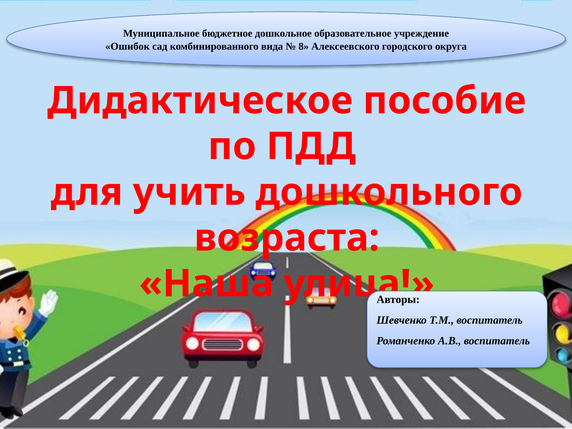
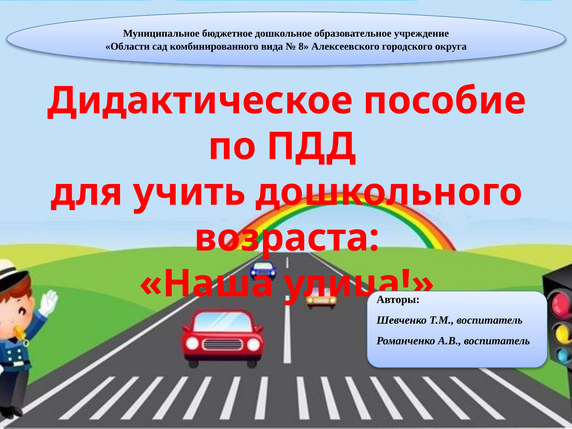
Ошибок: Ошибок -> Области (128, 47)
